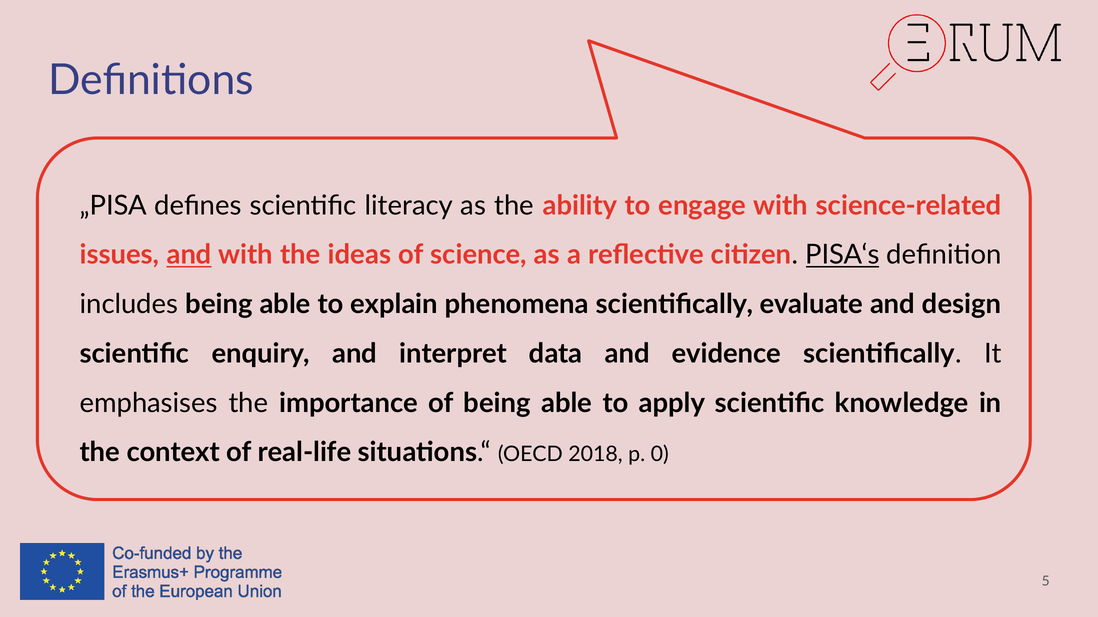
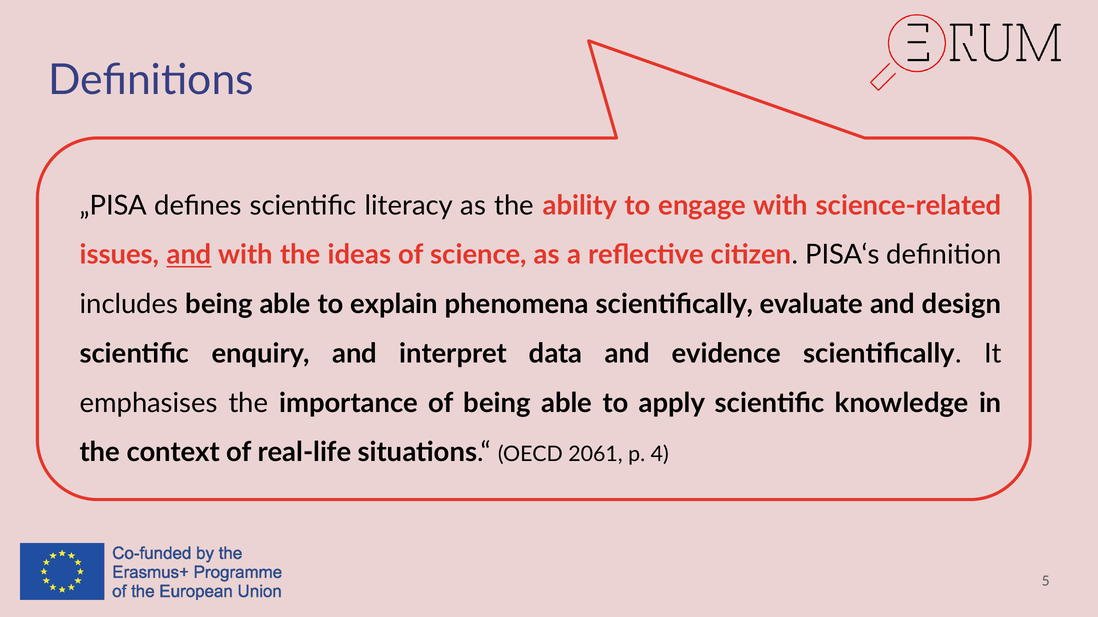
PISA‘s underline: present -> none (842, 255)
2018: 2018 -> 2061 (595, 455)
0: 0 -> 4 (660, 455)
